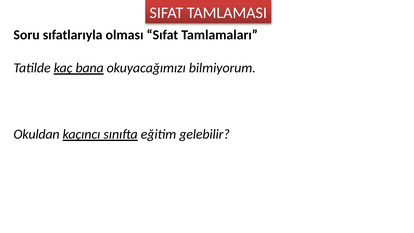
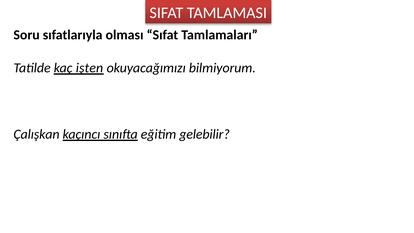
bana: bana -> işten (89, 68)
Okuldan: Okuldan -> Çalışkan (37, 134)
